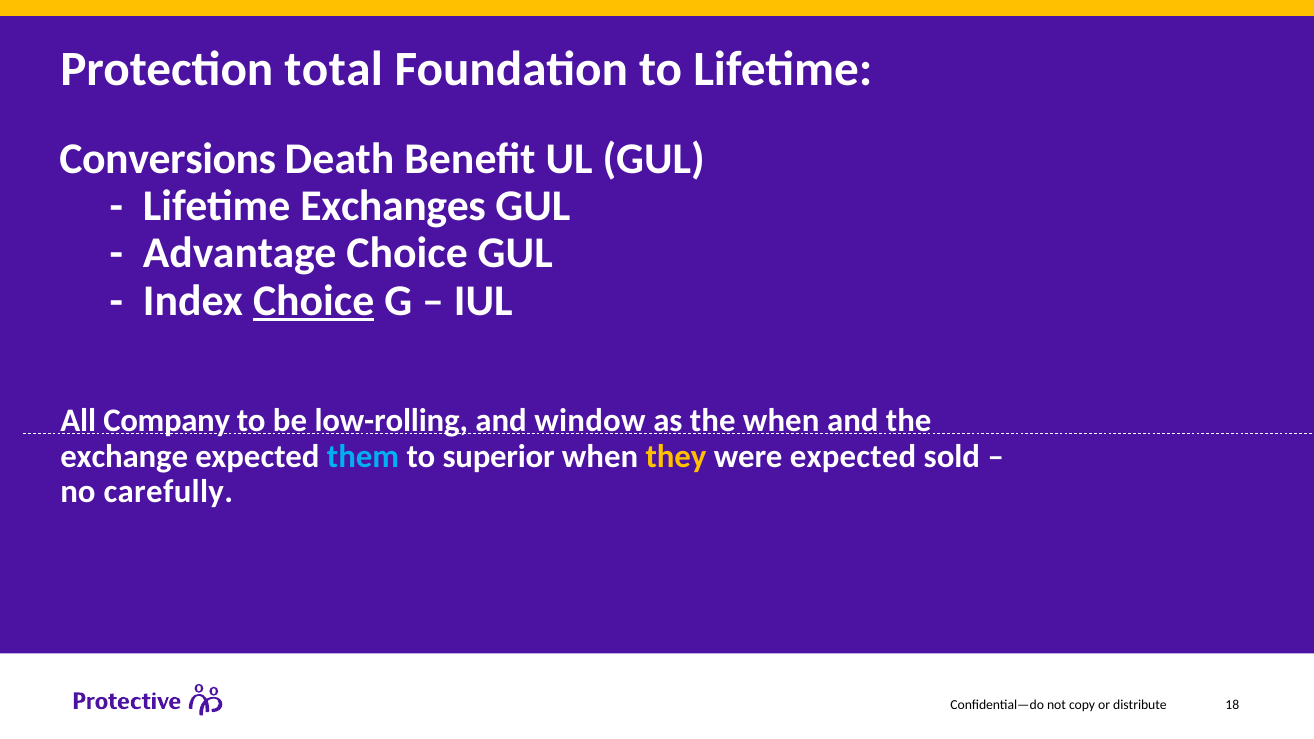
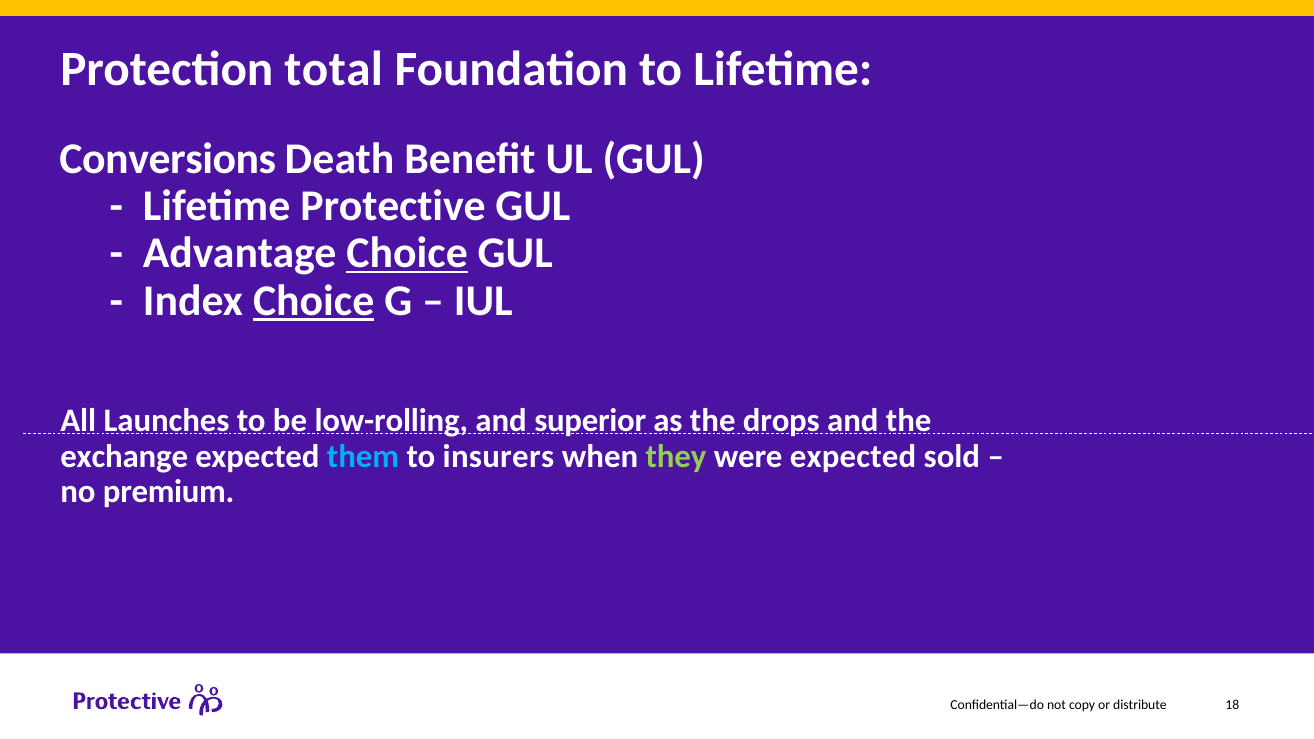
Exchanges: Exchanges -> Protective (393, 206)
Choice underline: none -> present (407, 253)
Company: Company -> Launches (167, 421)
window: window -> superior (590, 421)
the when: when -> drops (781, 421)
superior: superior -> insurers (498, 456)
they colour: yellow -> light green (676, 456)
carefully: carefully -> premium (169, 492)
